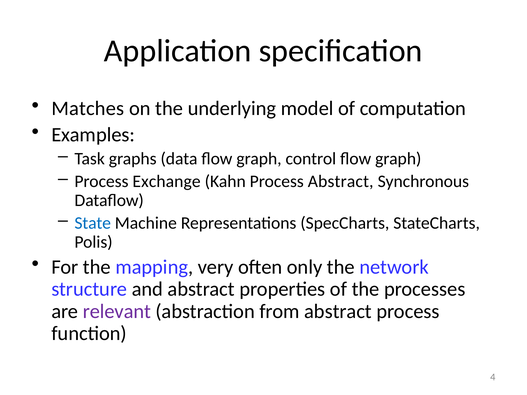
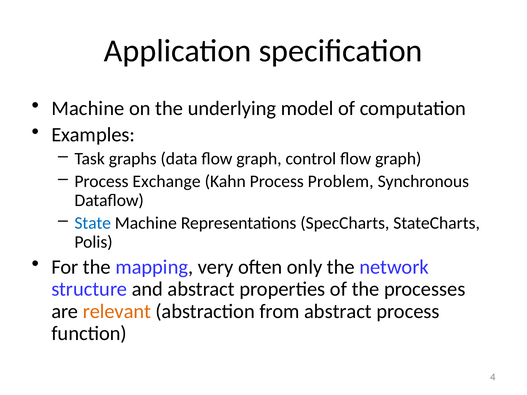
Matches: Matches -> Machine (88, 109)
Process Abstract: Abstract -> Problem (341, 181)
relevant colour: purple -> orange (117, 311)
